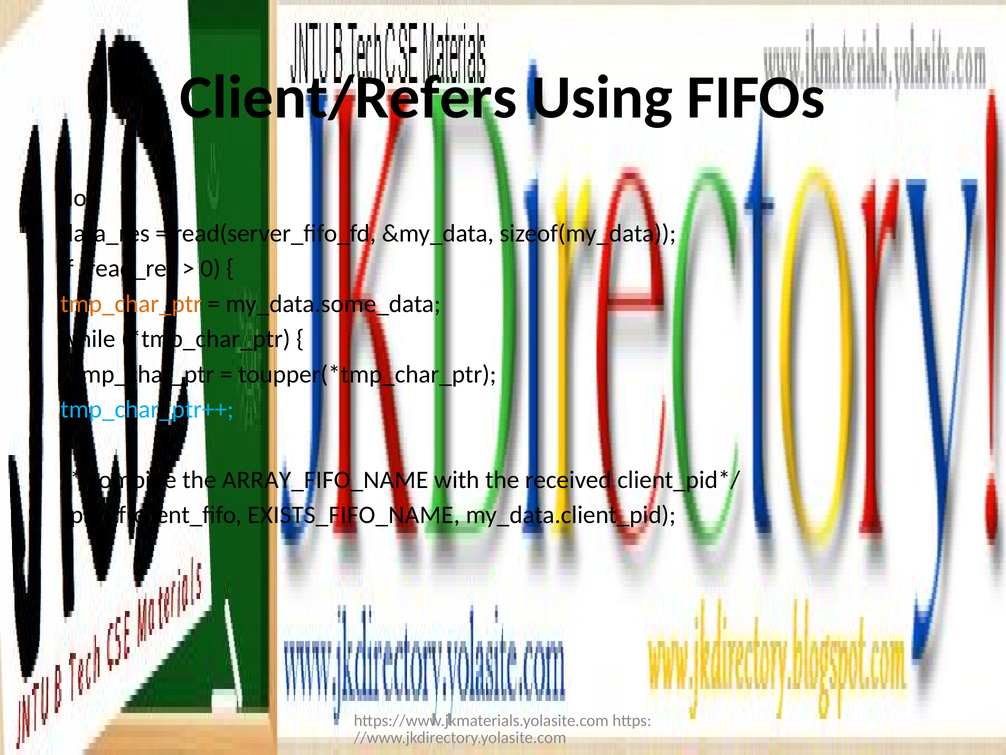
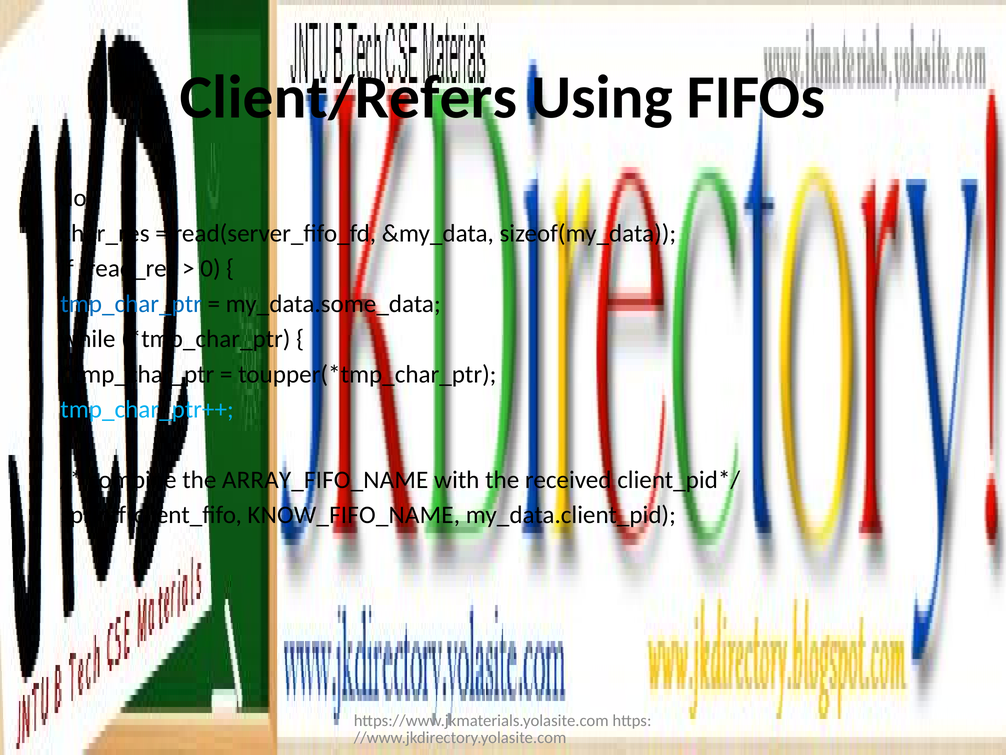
data_res: data_res -> char_res (105, 233)
tmp_char_ptr colour: orange -> blue (131, 304)
EXISTS_FIFO_NAME: EXISTS_FIFO_NAME -> KNOW_FIFO_NAME (354, 515)
